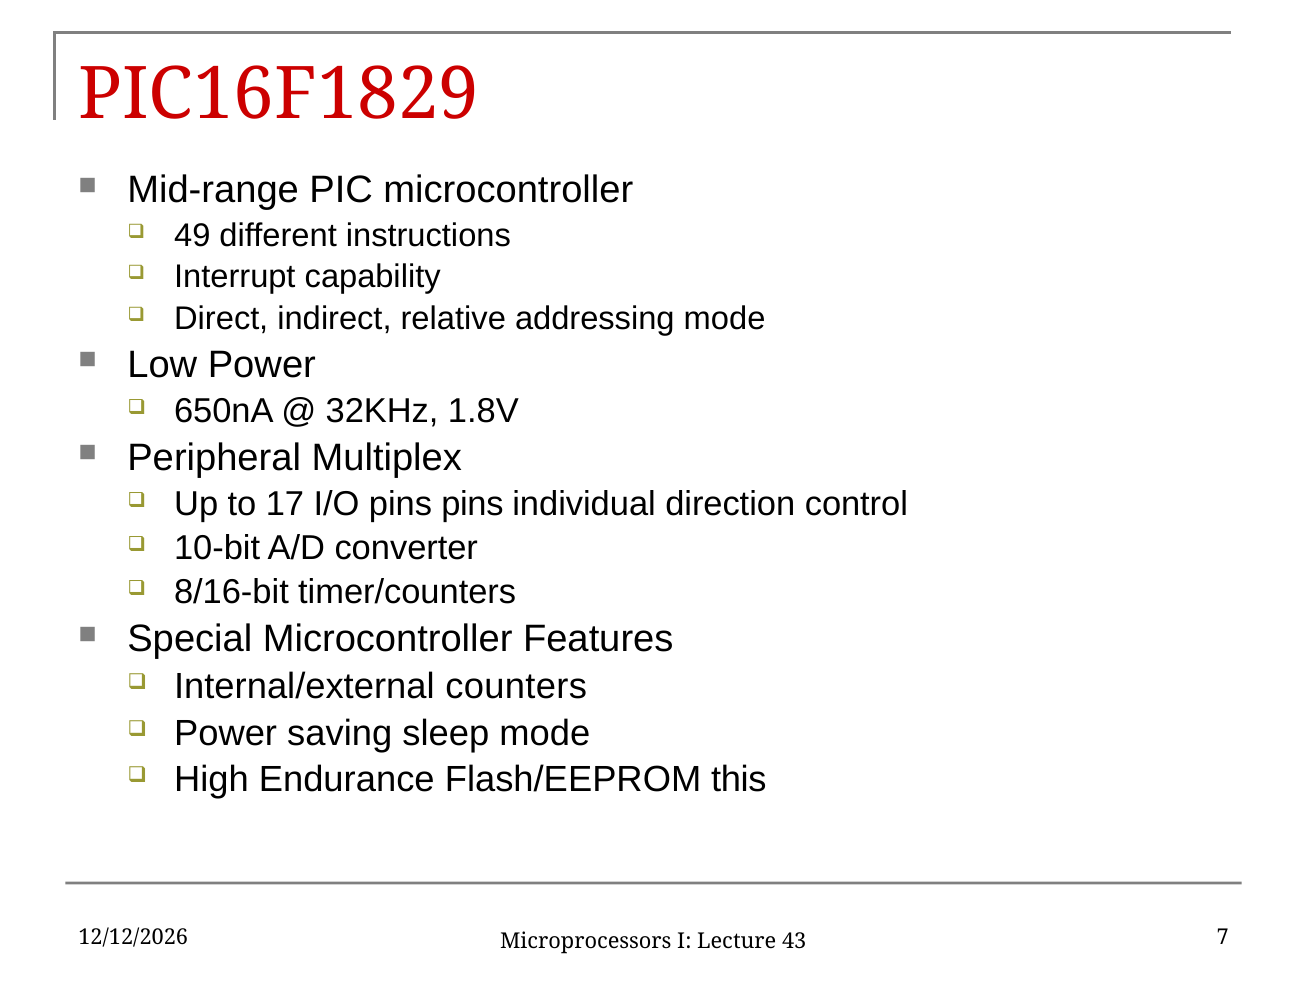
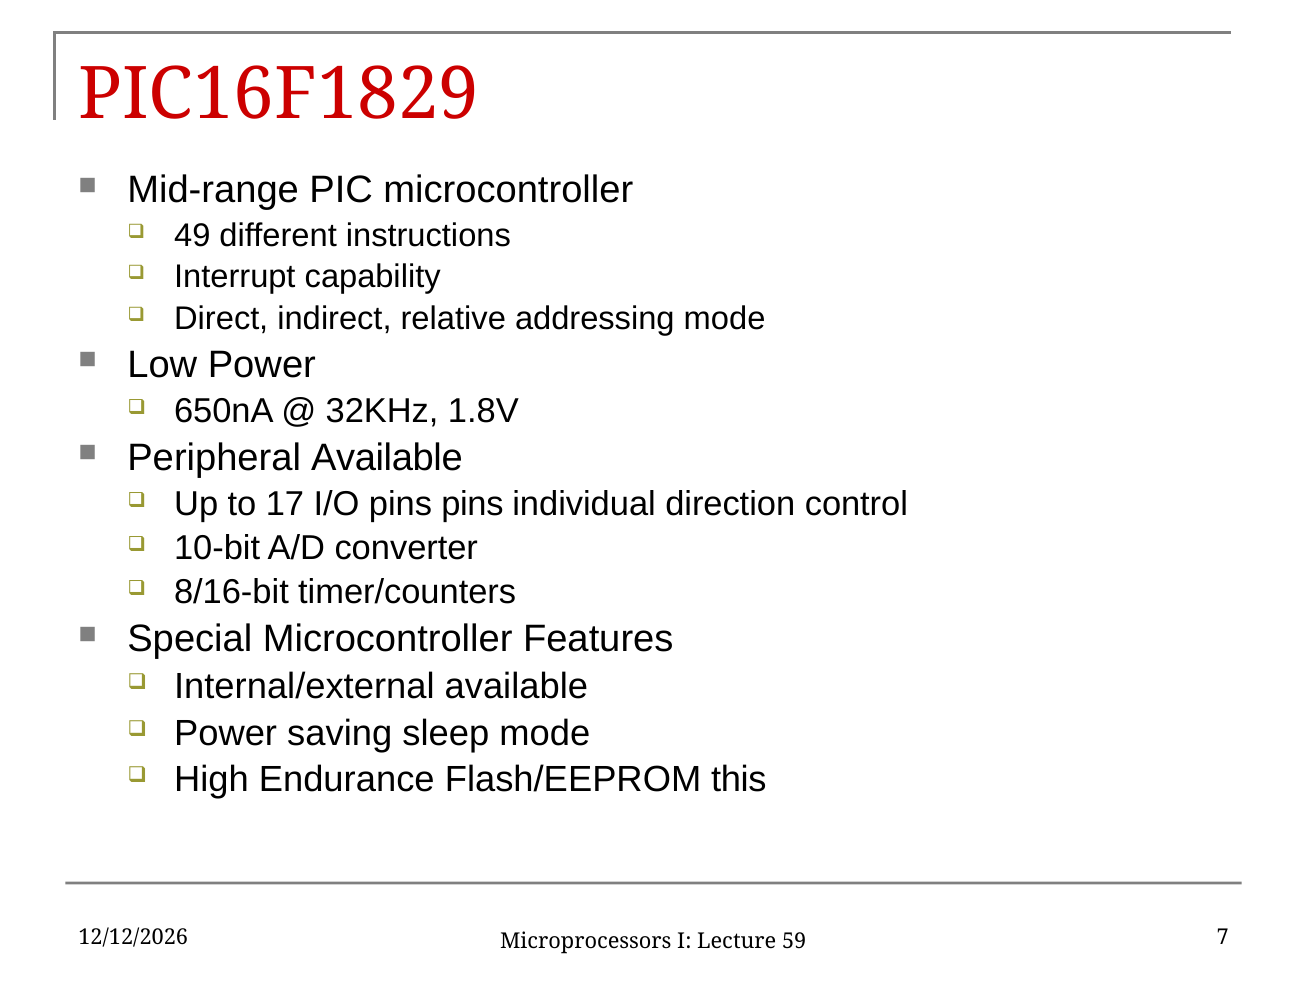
Peripheral Multiplex: Multiplex -> Available (387, 457)
Internal/external counters: counters -> available (516, 686)
43: 43 -> 59 (794, 940)
